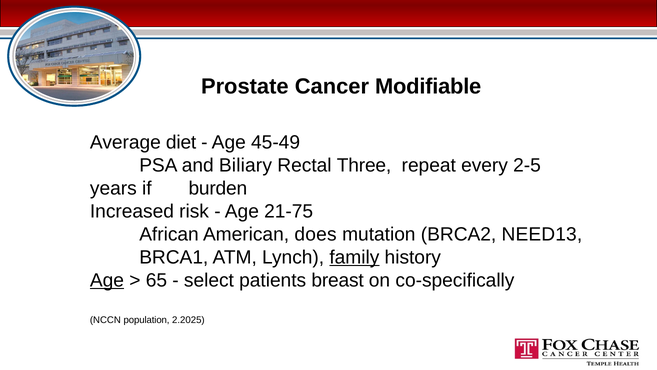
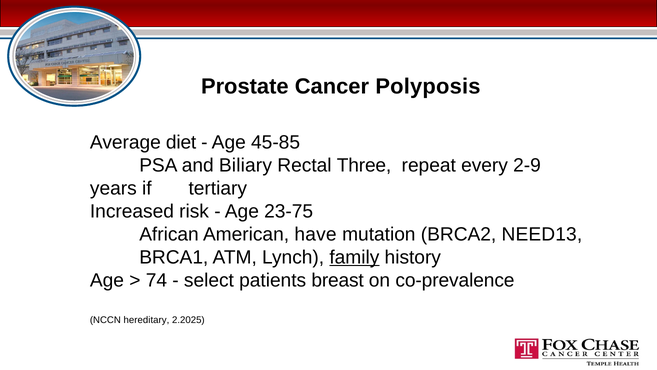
Modifiable: Modifiable -> Polyposis (428, 87)
45-49: 45-49 -> 45-85 (276, 142)
2-5: 2-5 -> 2-9 (527, 165)
burden: burden -> tertiary (218, 188)
21-75: 21-75 -> 23-75 (289, 211)
does: does -> have (316, 234)
Age underline: present -> none (107, 280)
65: 65 -> 74 (156, 280)
co-specifically: co-specifically -> co-prevalence (455, 280)
population: population -> hereditary (146, 320)
